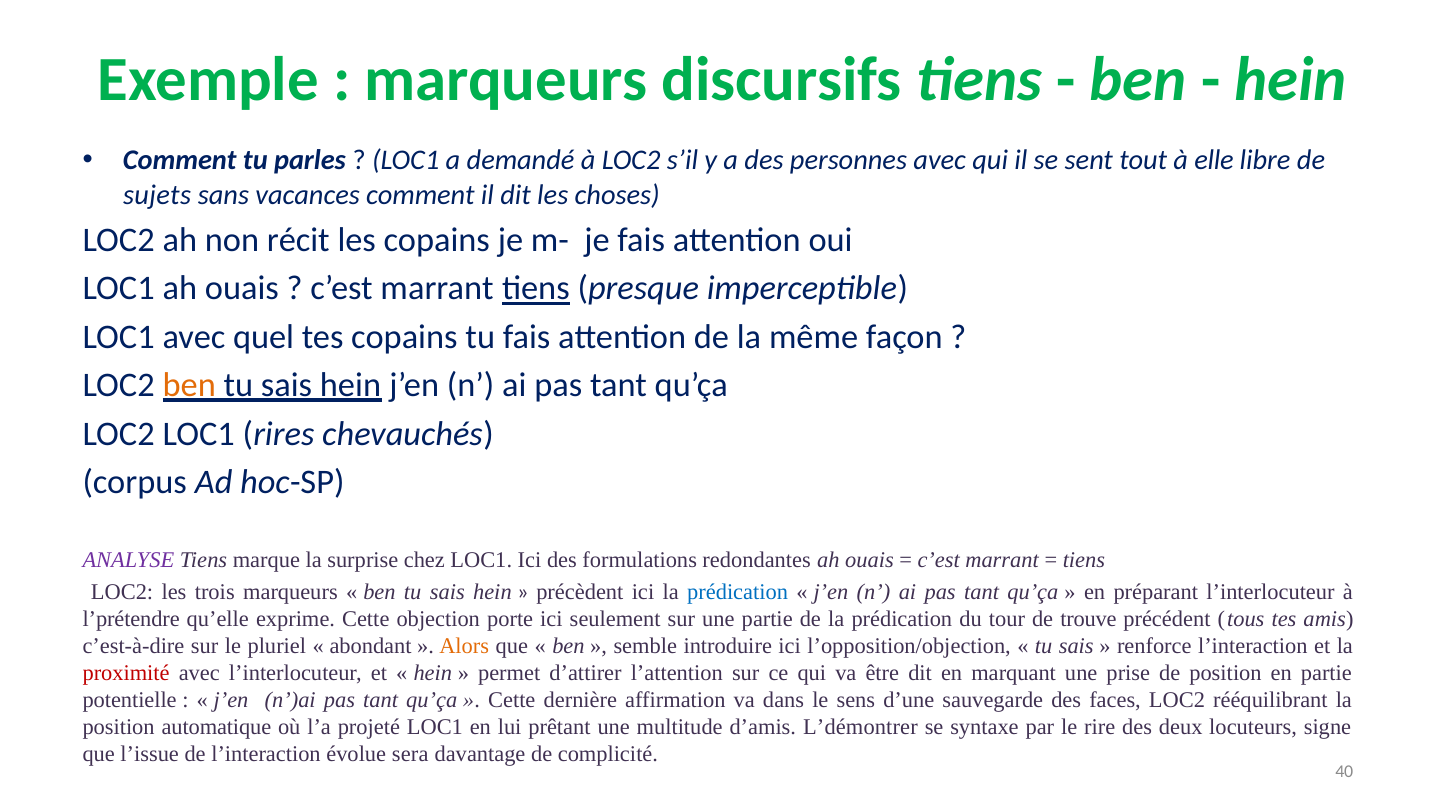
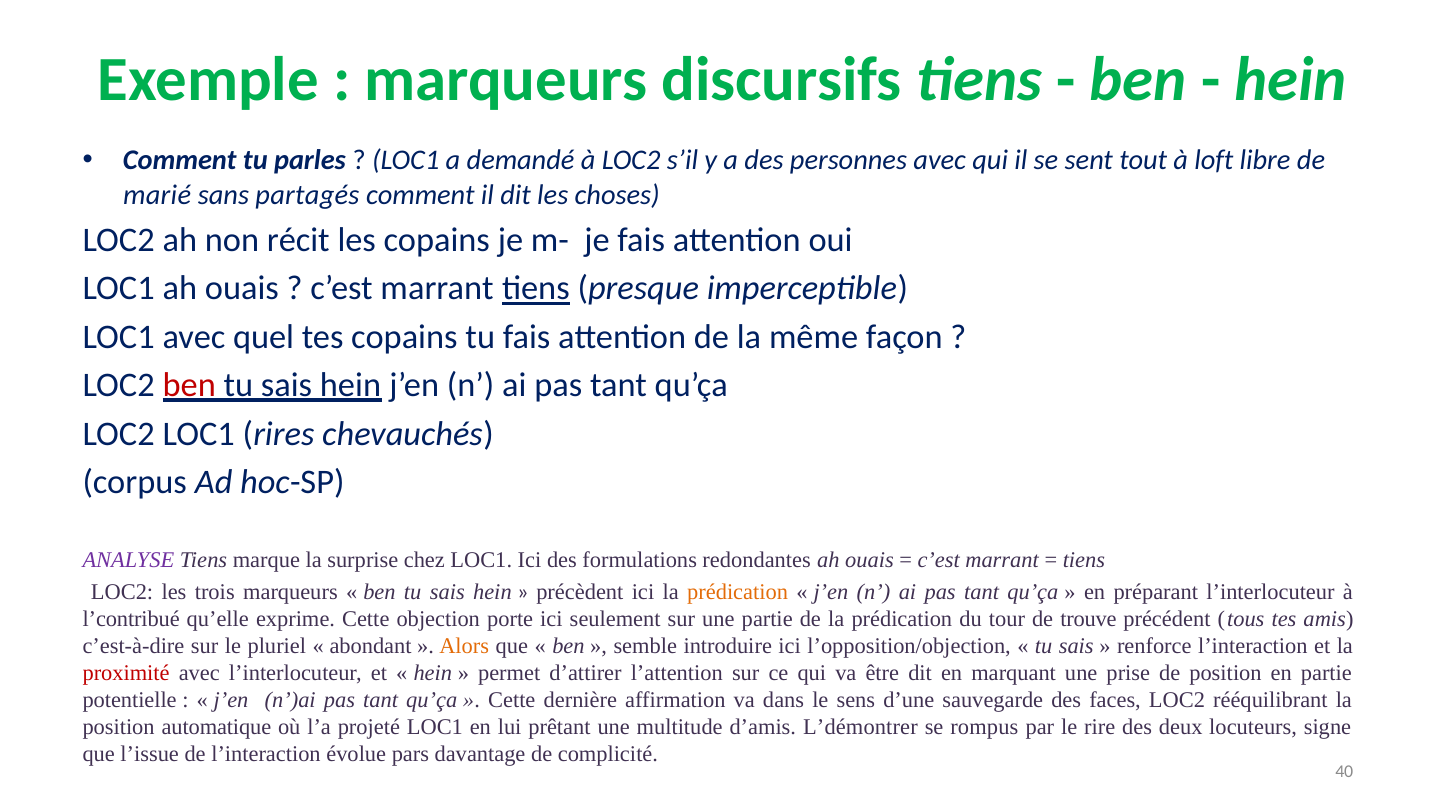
elle: elle -> loft (1214, 161)
sujets: sujets -> marié (157, 195)
vacances: vacances -> partagés (307, 195)
ben colour: orange -> red (189, 385)
prédication colour: blue -> orange (738, 592)
l’prétendre: l’prétendre -> l’contribué (131, 619)
syntaxe: syntaxe -> rompus (984, 726)
sera: sera -> pars (410, 753)
